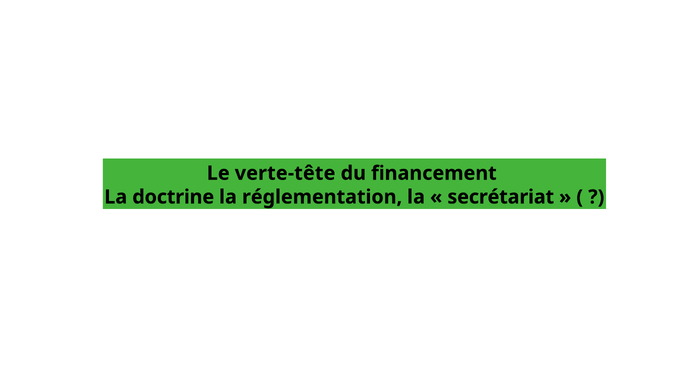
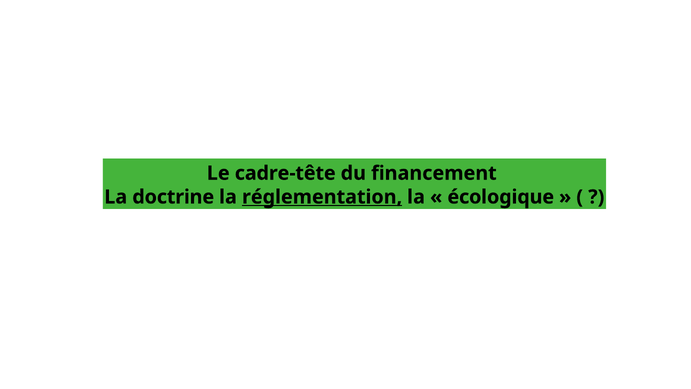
verte-tête: verte-tête -> cadre-tête (285, 173)
réglementation underline: none -> present (322, 197)
secrétariat: secrétariat -> écologique (501, 197)
